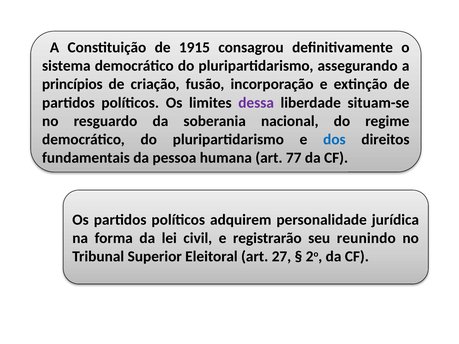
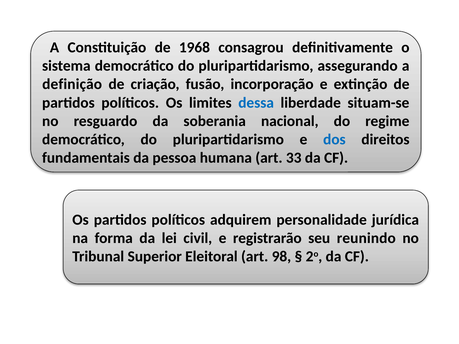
1915: 1915 -> 1968 (194, 48)
princípios: princípios -> definição (72, 84)
dessa colour: purple -> blue (256, 103)
77: 77 -> 33 (294, 158)
27: 27 -> 98 (281, 257)
